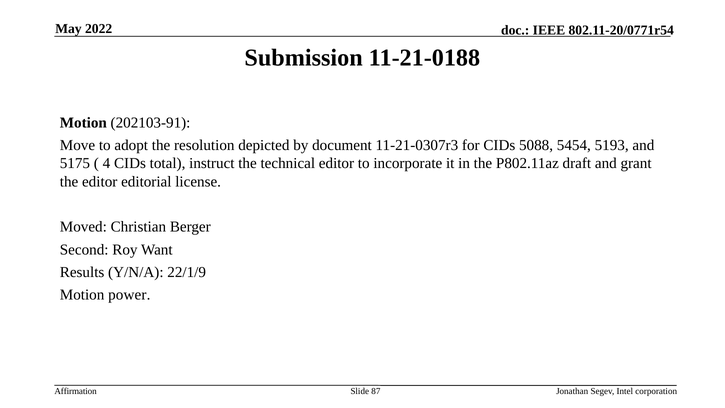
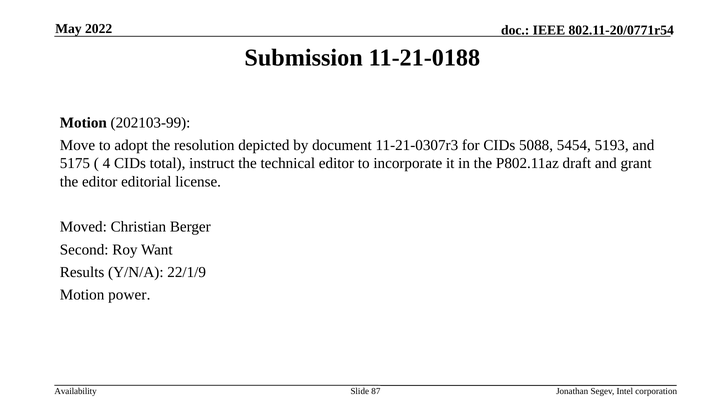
202103-91: 202103-91 -> 202103-99 (151, 123)
Affirmation: Affirmation -> Availability (76, 391)
